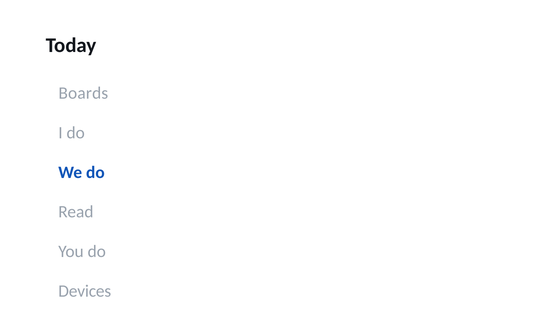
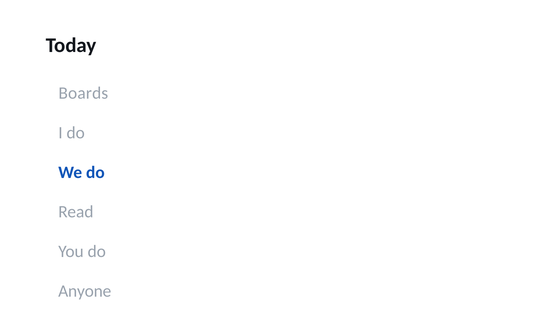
Devices: Devices -> Anyone (85, 291)
